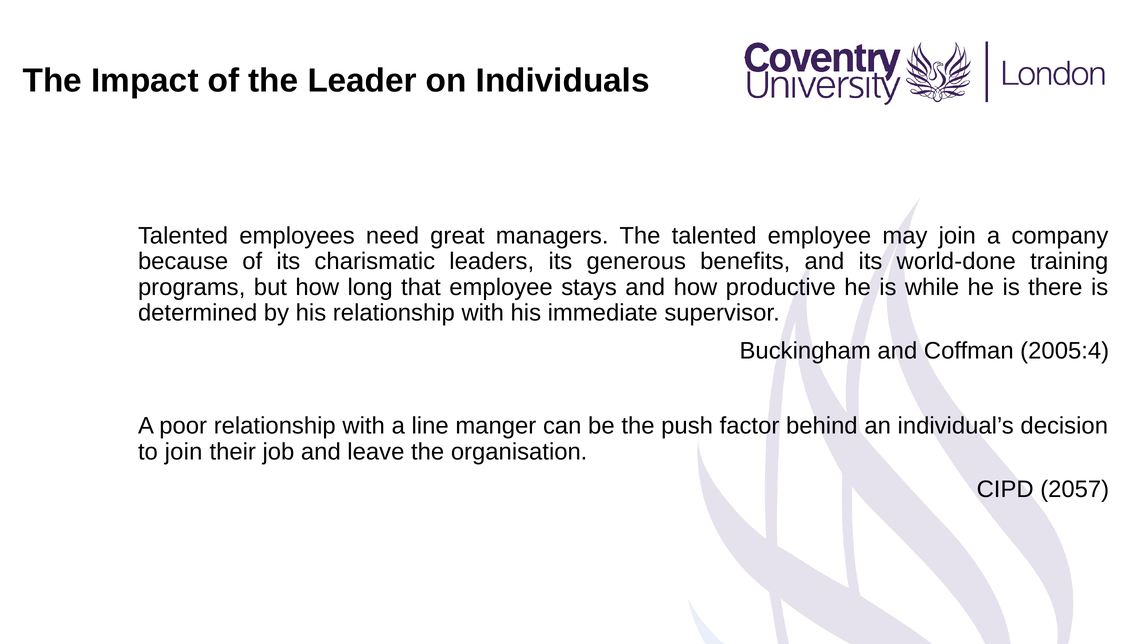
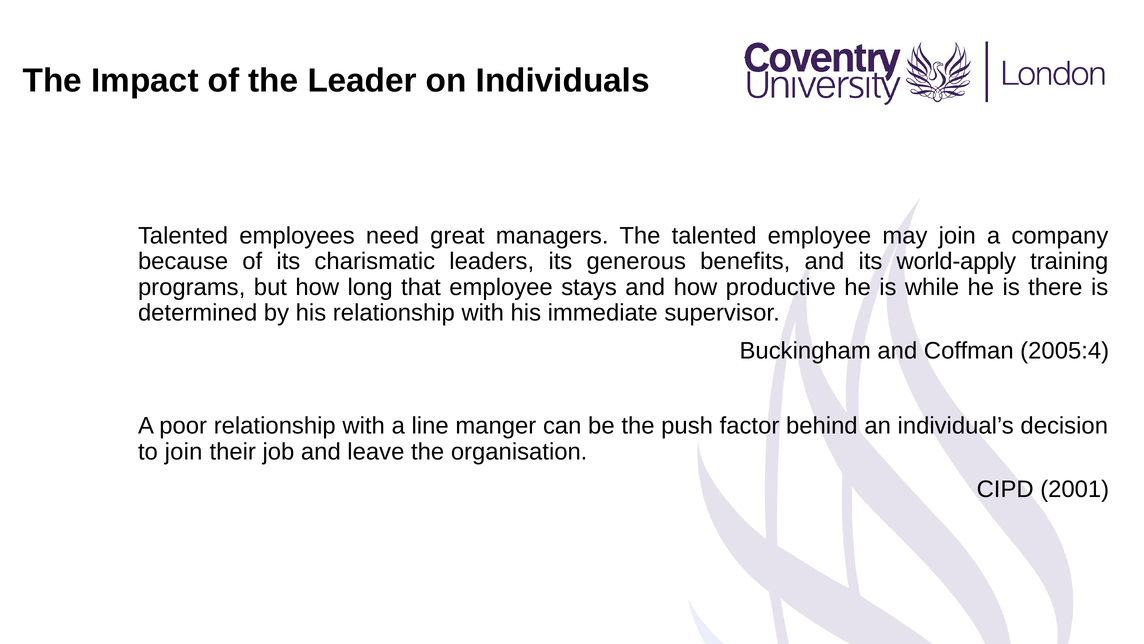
world-done: world-done -> world-apply (956, 261)
2057: 2057 -> 2001 (1075, 489)
